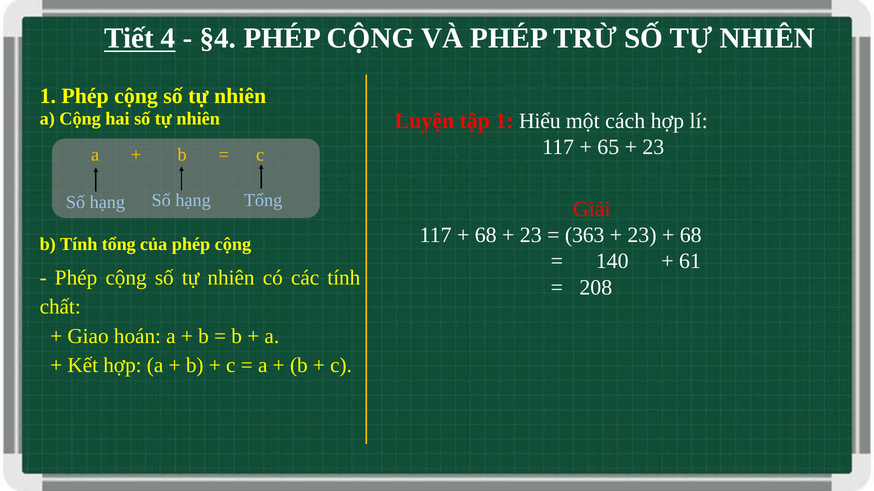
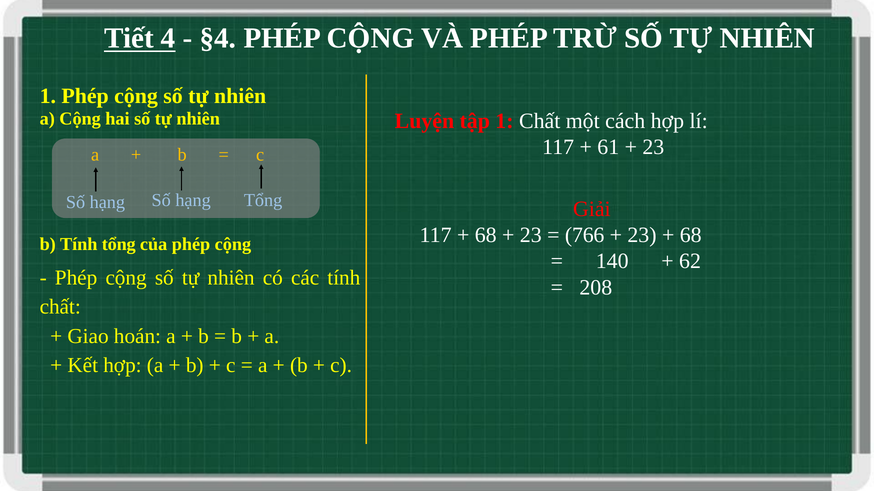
1 Hiểu: Hiểu -> Chất (540, 121)
65: 65 -> 61 (608, 147)
363: 363 -> 766 (585, 235)
61: 61 -> 62 (690, 262)
